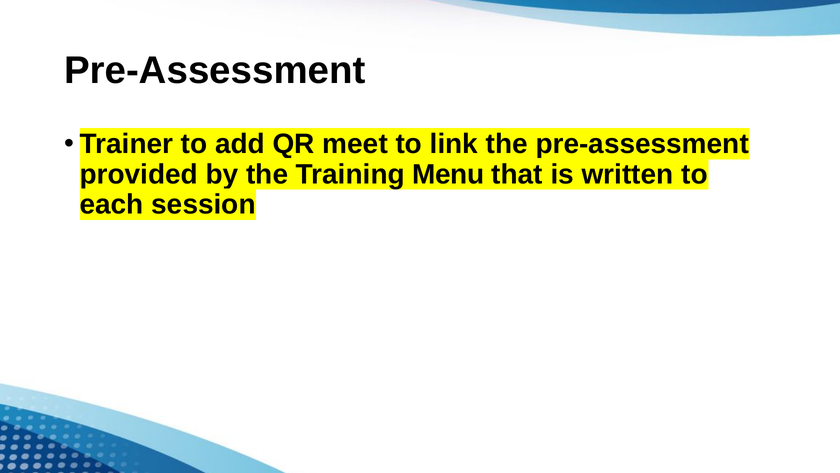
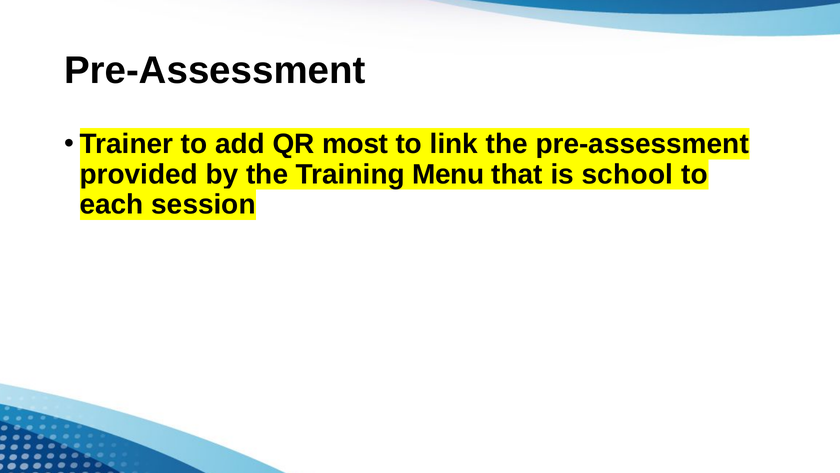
meet: meet -> most (355, 144)
written: written -> school (627, 174)
